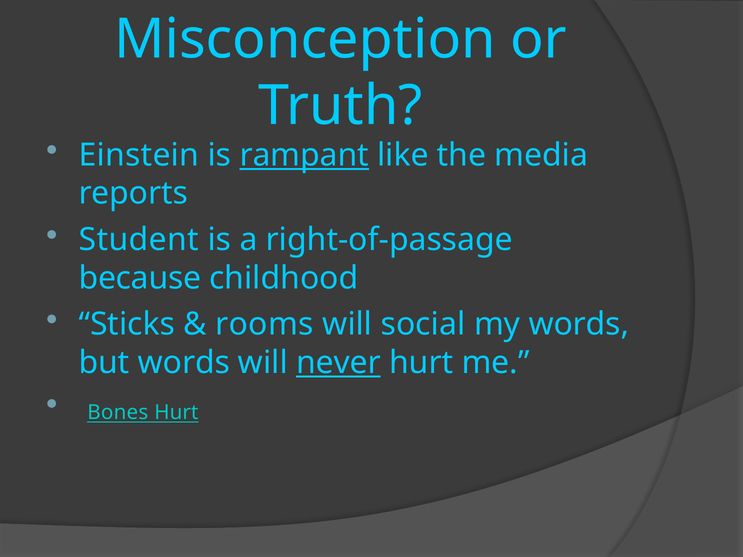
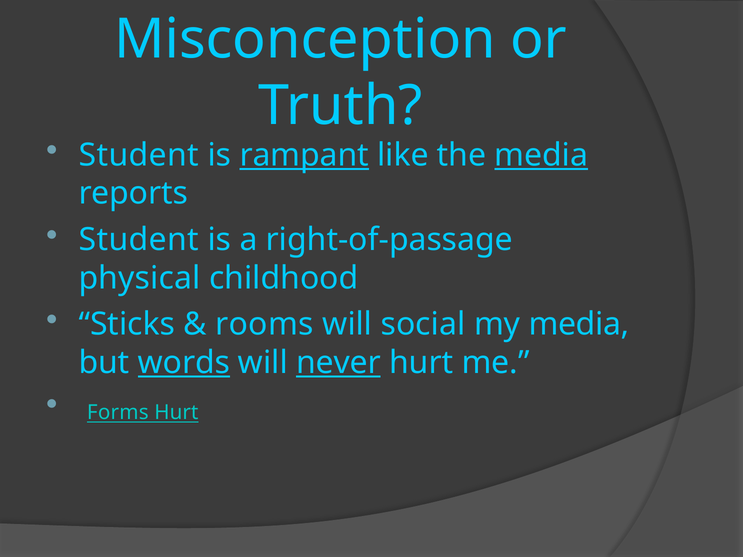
Einstein: Einstein -> Student (139, 155)
media underline: none -> present (541, 155)
because: because -> physical (140, 278)
my words: words -> media (579, 324)
words underline: none -> present (184, 363)
Bones: Bones -> Forms (118, 413)
